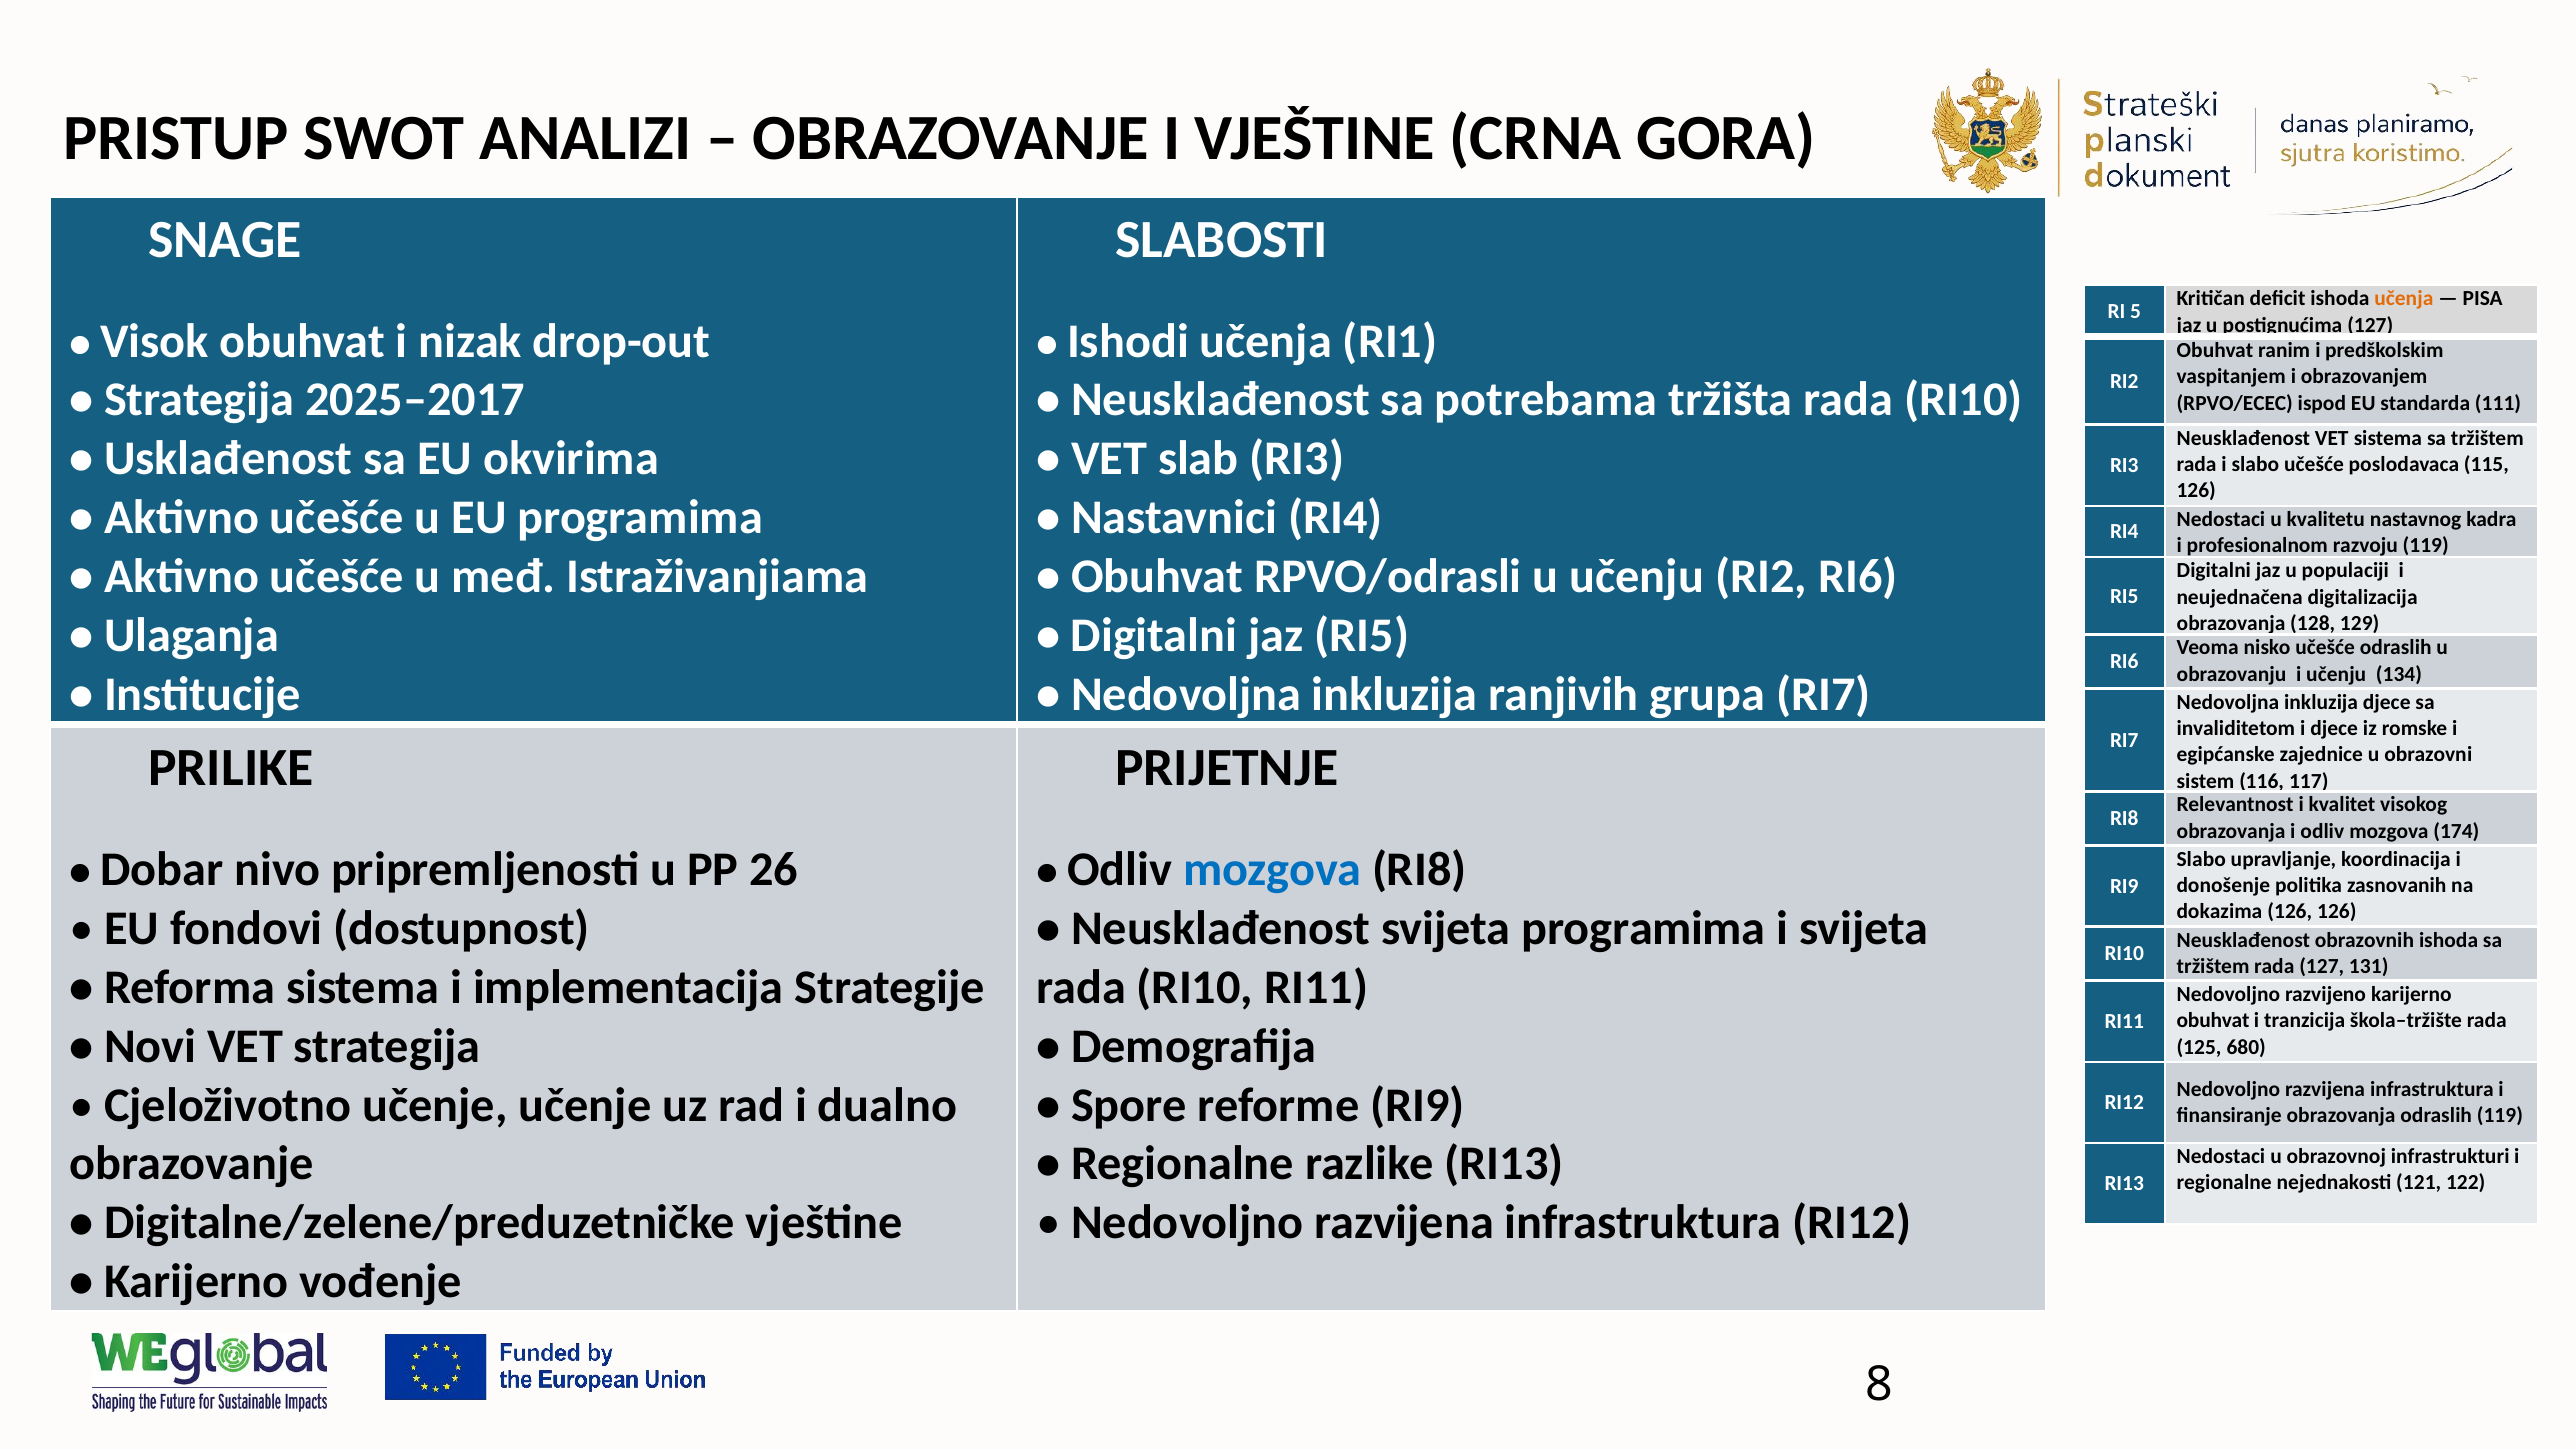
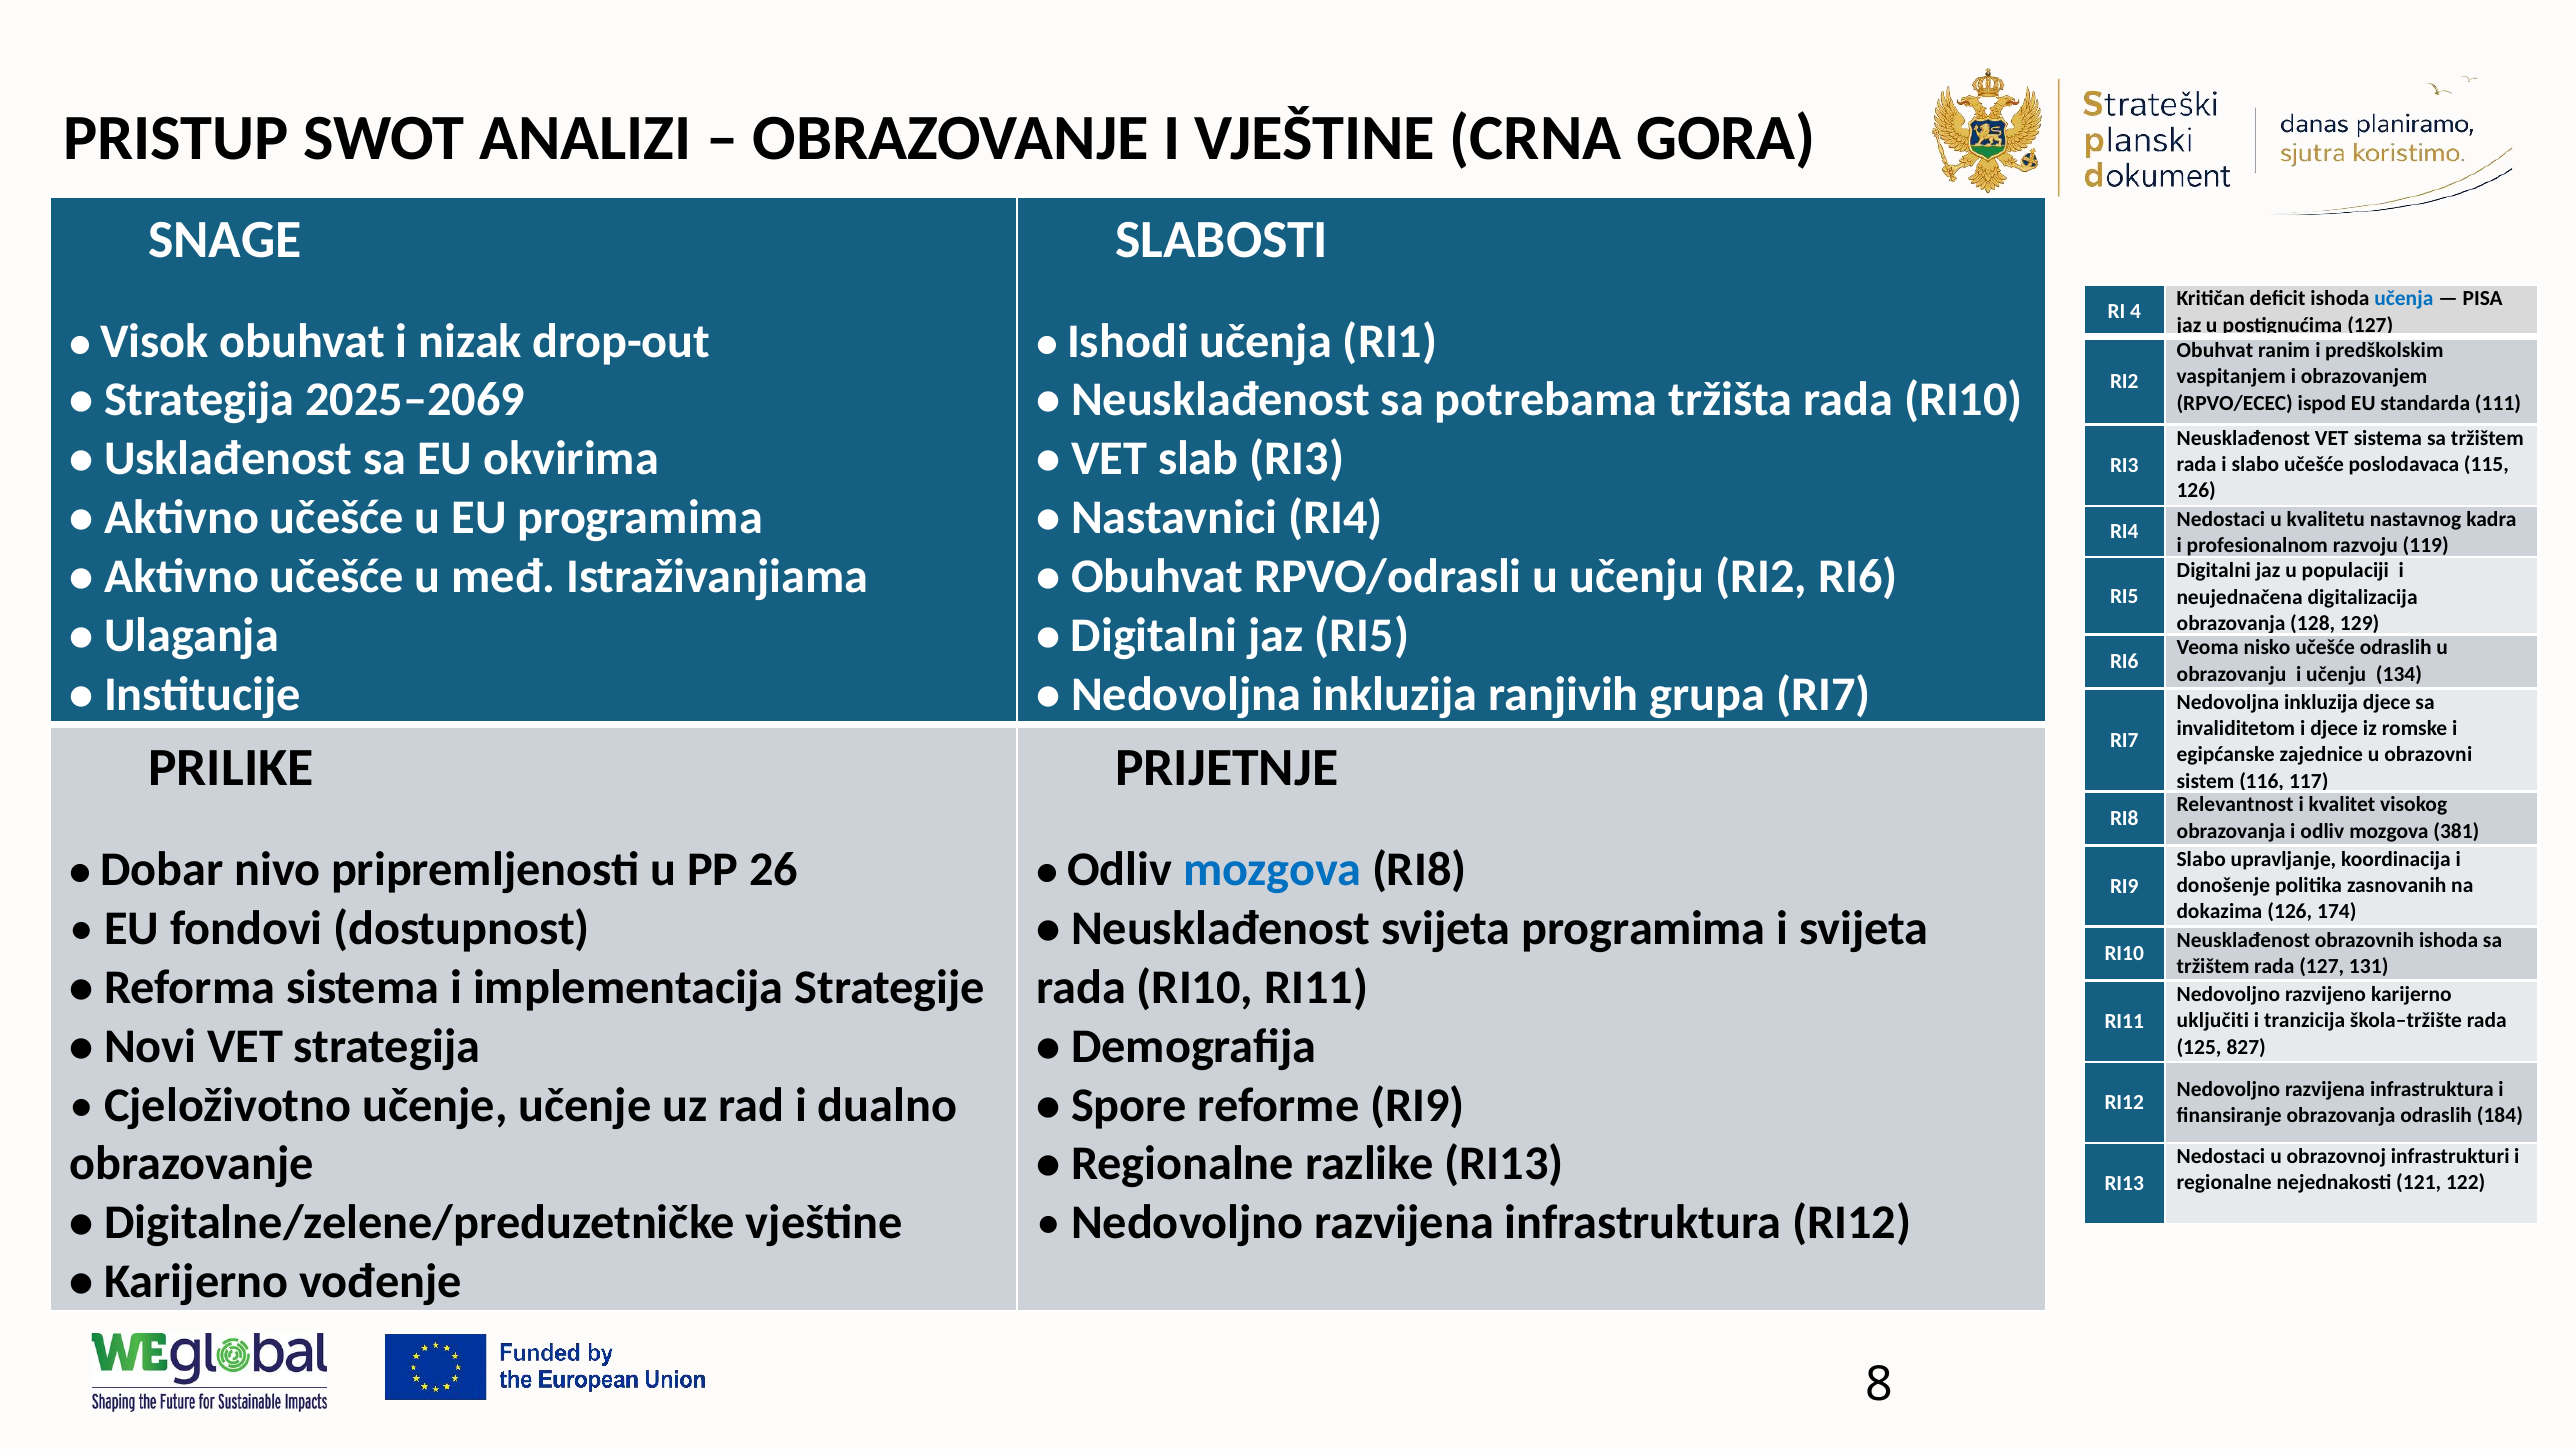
učenja colour: orange -> blue (2404, 299)
5: 5 -> 4 (2136, 311)
2025–2017: 2025–2017 -> 2025–2069 (415, 400)
174: 174 -> 381 (2456, 831)
126 126: 126 -> 174 (2337, 912)
obuhvat: obuhvat -> uključiti (2213, 1021)
680: 680 -> 827 (2246, 1047)
odraslih 119: 119 -> 184 (2500, 1116)
